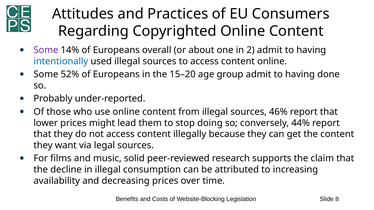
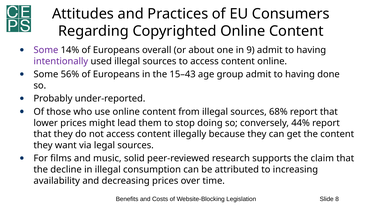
2: 2 -> 9 (251, 50)
intentionally colour: blue -> purple (61, 61)
52%: 52% -> 56% (70, 75)
15–20: 15–20 -> 15–43 (183, 75)
46%: 46% -> 68% (278, 112)
